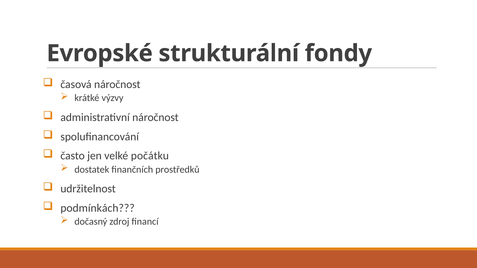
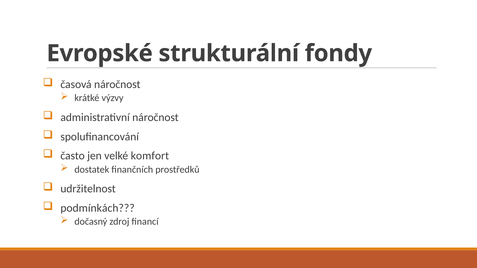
počátku: počátku -> komfort (150, 156)
